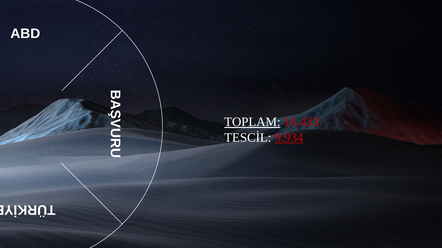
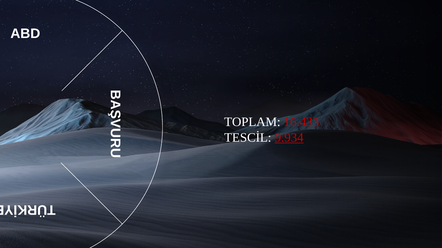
TOPLAM underline: present -> none (252, 122)
